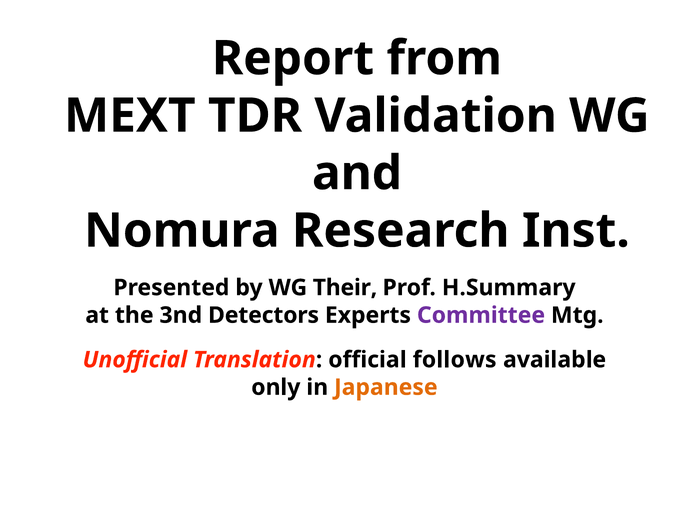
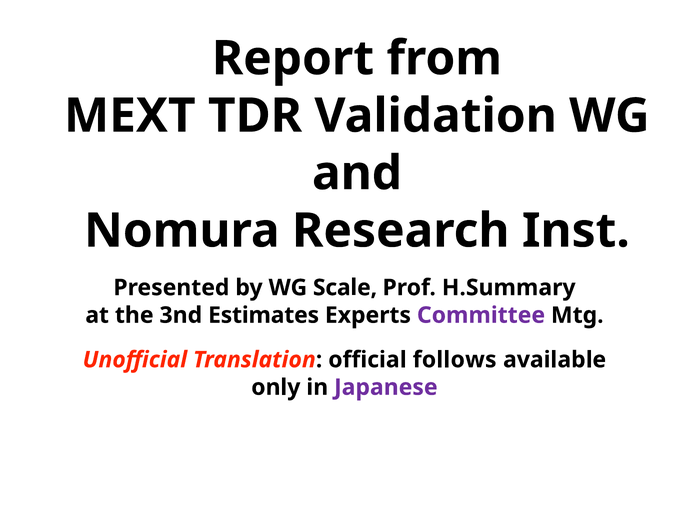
Their: Their -> Scale (345, 287)
Detectors: Detectors -> Estimates (264, 315)
Japanese colour: orange -> purple (386, 387)
